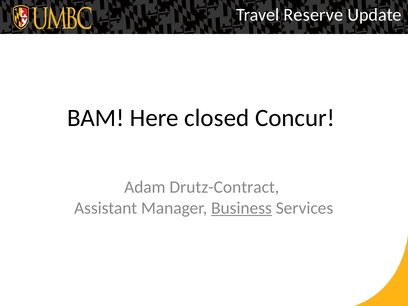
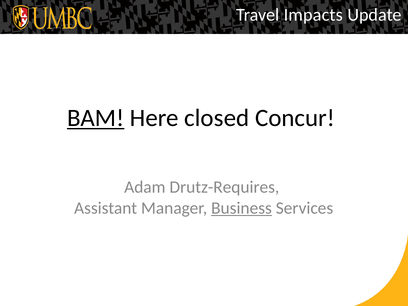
Reserve: Reserve -> Impacts (313, 15)
BAM underline: none -> present (96, 118)
Drutz-Contract: Drutz-Contract -> Drutz-Requires (224, 187)
